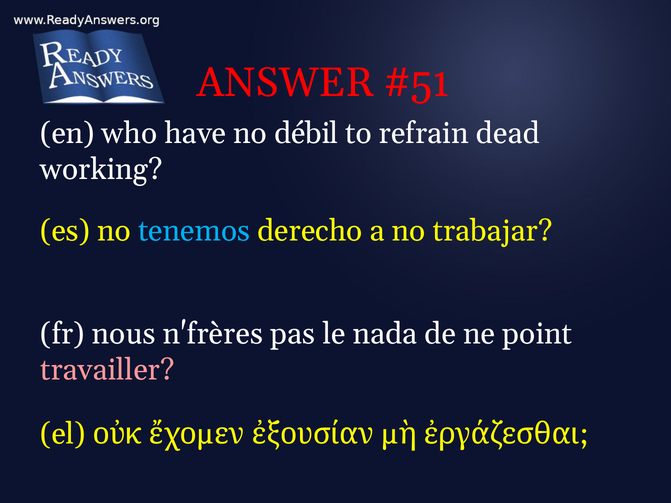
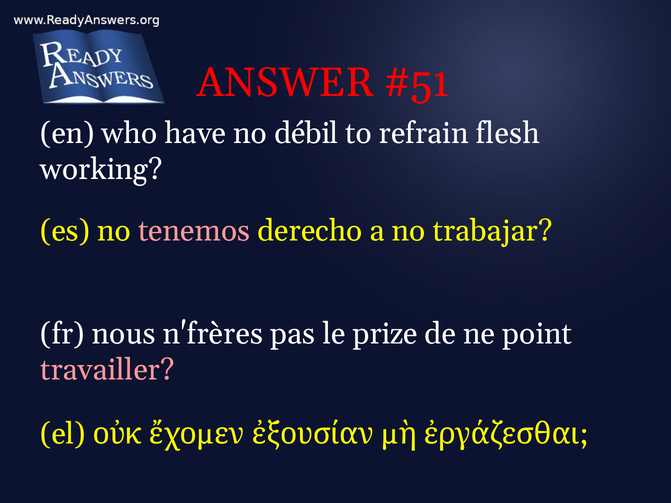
dead: dead -> flesh (508, 134)
tenemos colour: light blue -> pink (194, 231)
nada: nada -> prize (385, 334)
